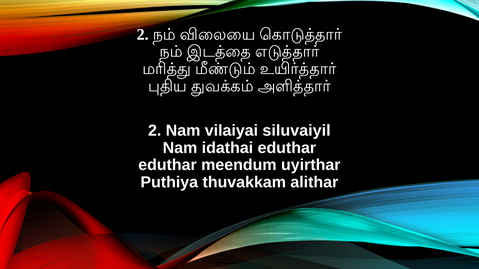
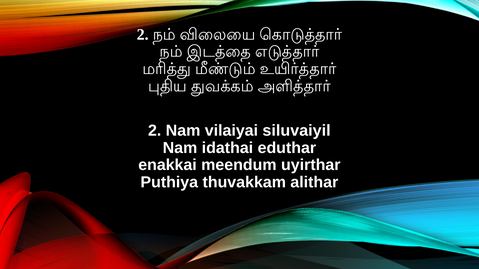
eduthar: eduthar -> enakkai (167, 165)
